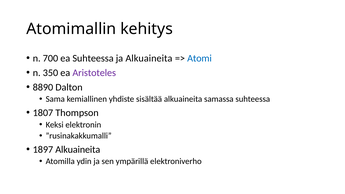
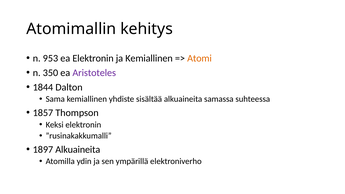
700: 700 -> 953 (50, 58)
ea Suhteessa: Suhteessa -> Elektronin (93, 58)
ja Alkuaineita: Alkuaineita -> Kemiallinen (149, 58)
Atomi colour: blue -> orange (199, 58)
8890: 8890 -> 1844 (43, 87)
1807: 1807 -> 1857 (43, 113)
